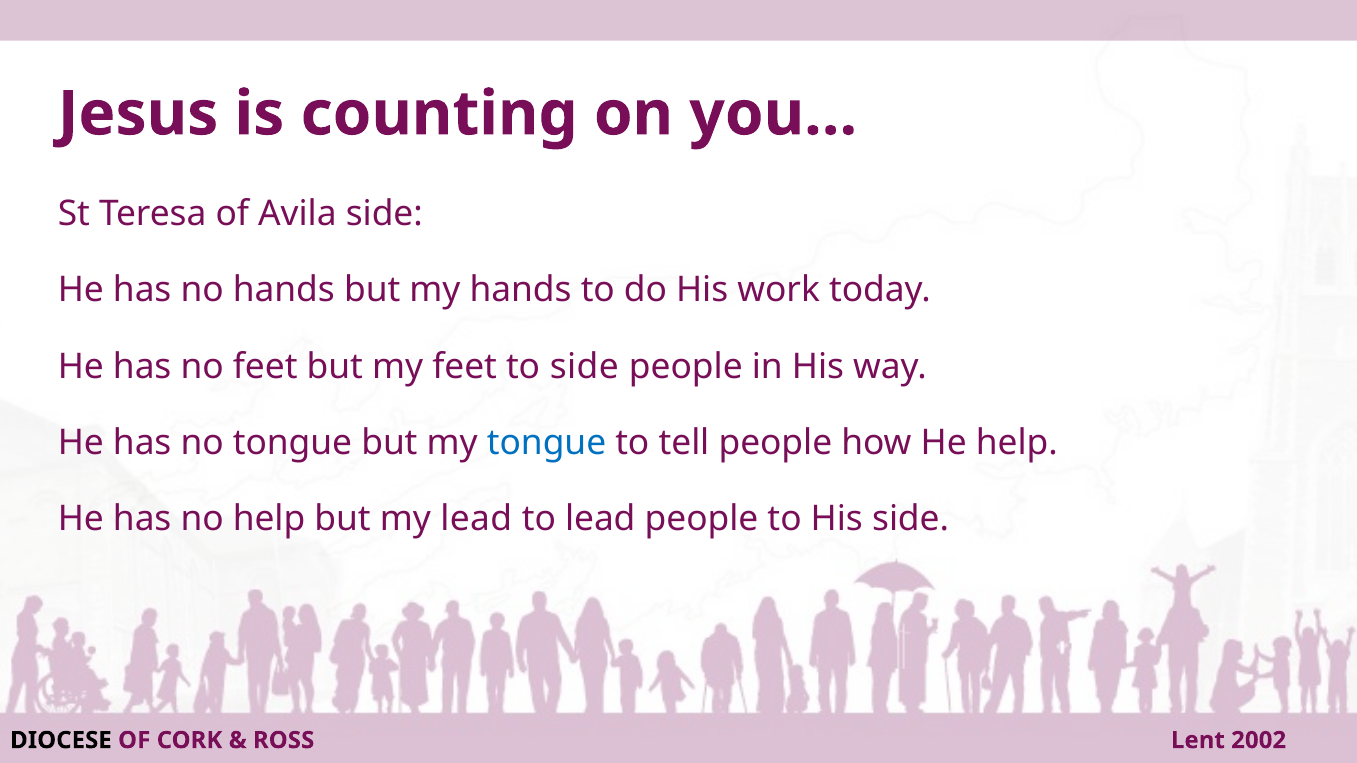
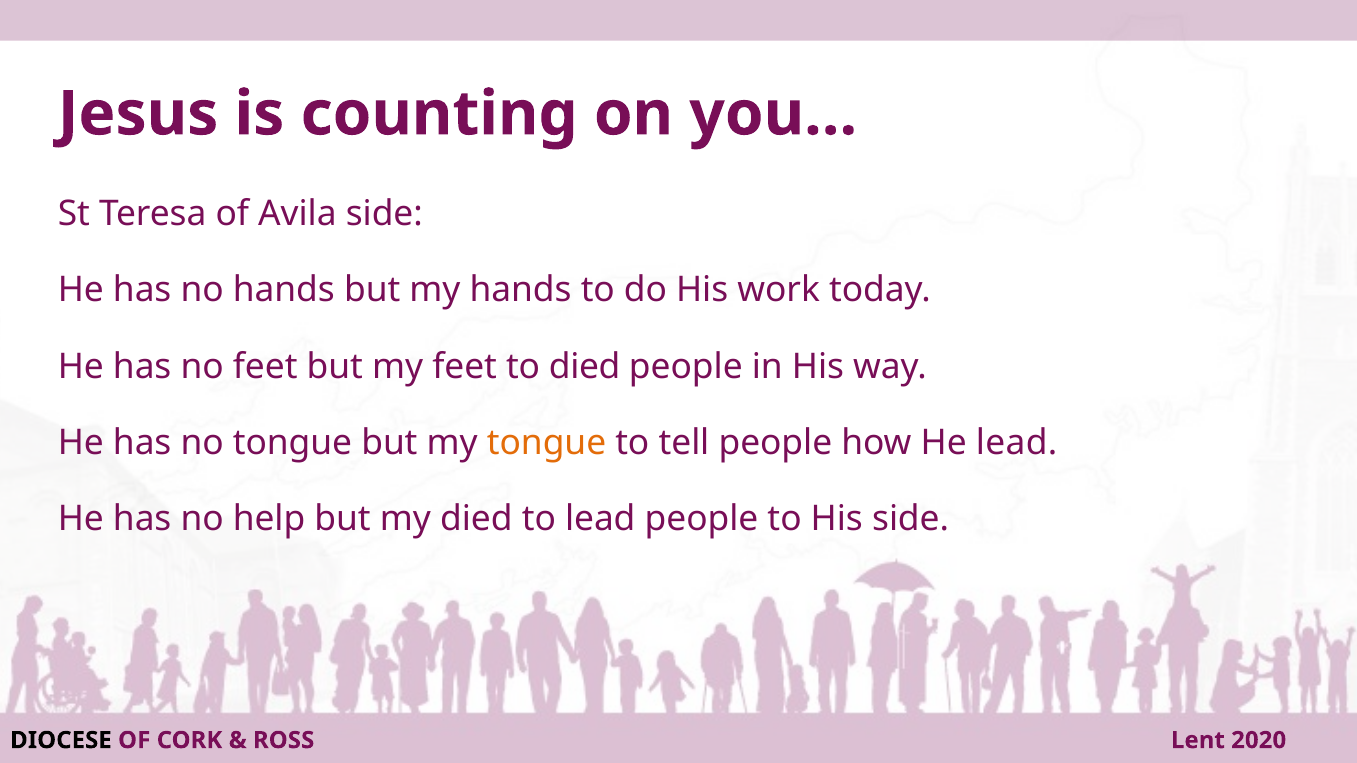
to side: side -> died (585, 367)
tongue colour: blue -> orange (547, 443)
He help: help -> lead (1017, 443)
my lead: lead -> died (476, 519)
2002: 2002 -> 2020 (1259, 741)
